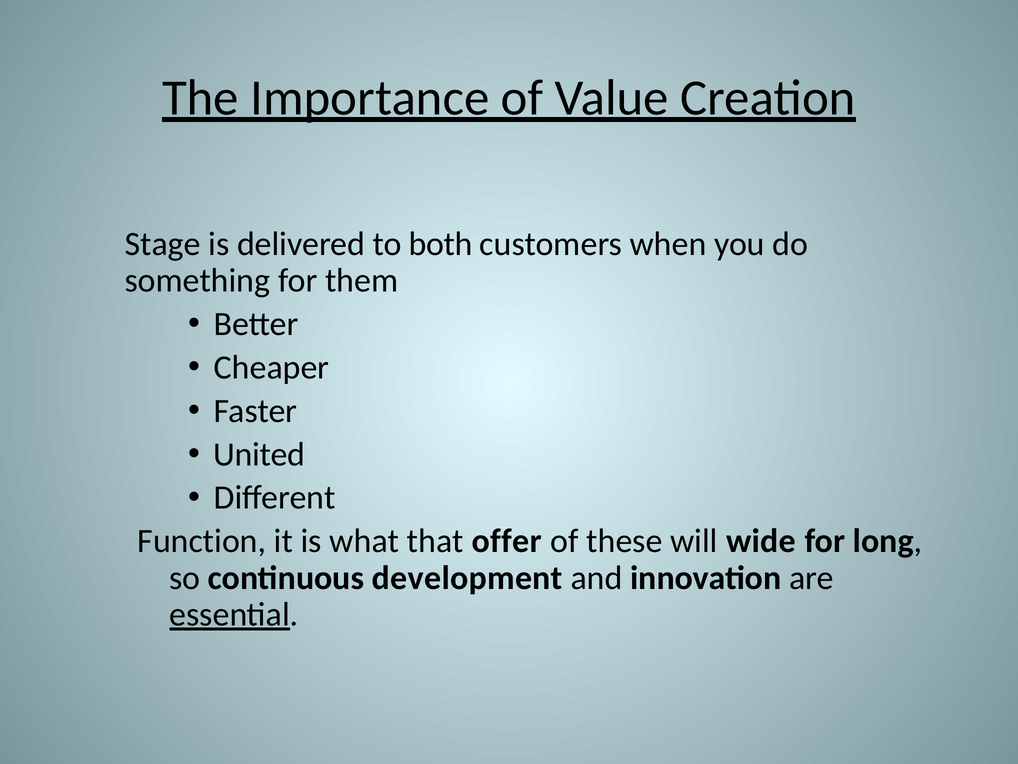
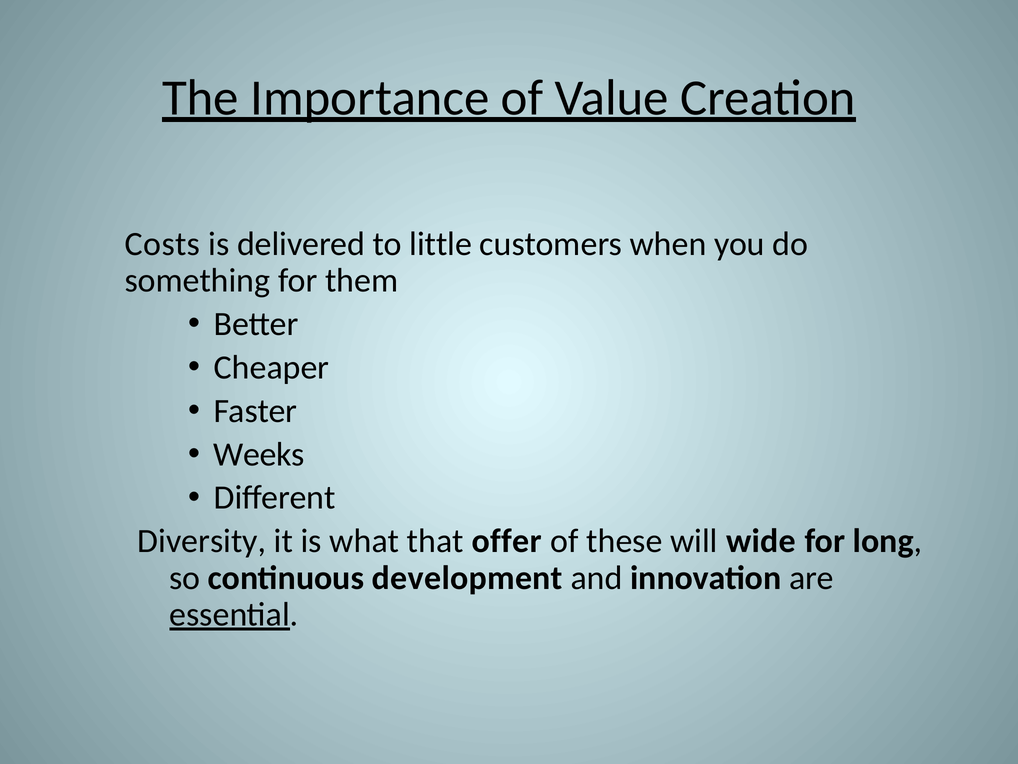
Stage: Stage -> Costs (163, 244)
both: both -> little (441, 244)
United: United -> Weeks (259, 454)
Function: Function -> Diversity (202, 541)
